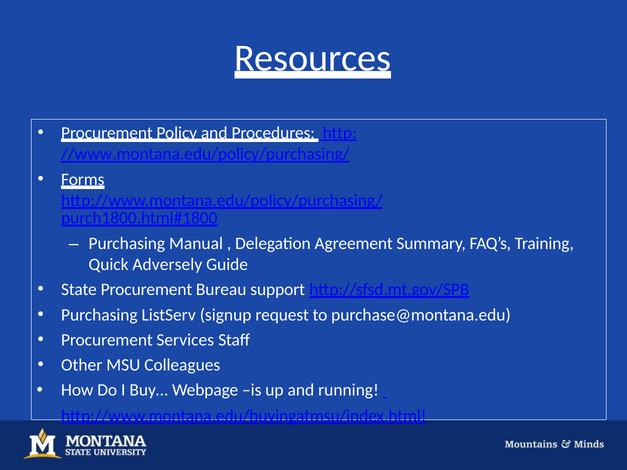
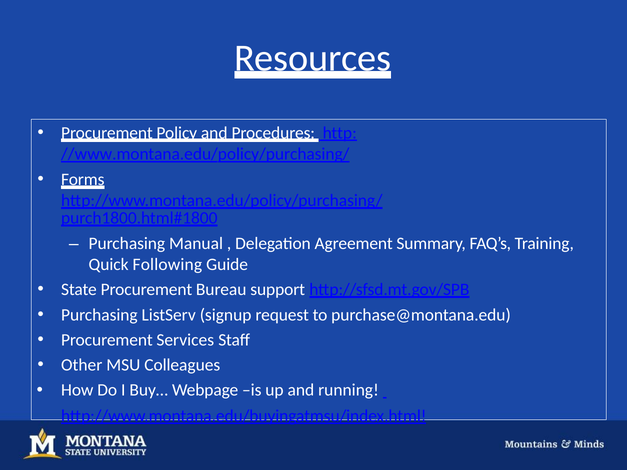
Adversely: Adversely -> Following (167, 265)
